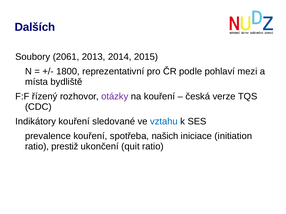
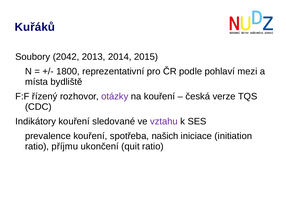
Dalších: Dalších -> Kuřáků (35, 27)
2061: 2061 -> 2042 (66, 57)
vztahu colour: blue -> purple (164, 122)
prestiž: prestiž -> příjmu (65, 147)
